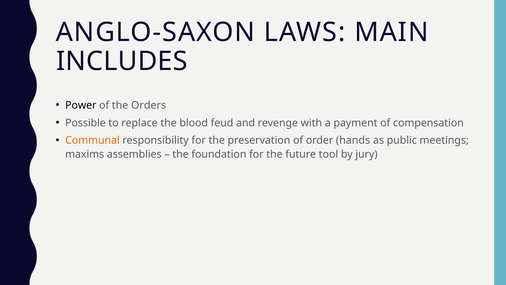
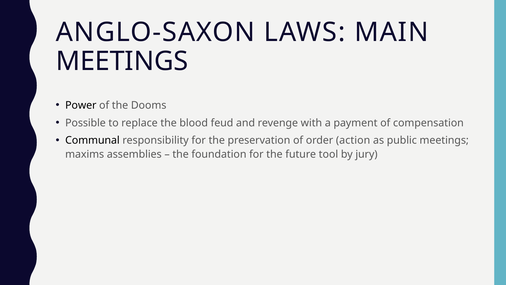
INCLUDES: INCLUDES -> MEETINGS (122, 61)
Orders: Orders -> Dooms (149, 105)
Communal colour: orange -> black (92, 140)
hands: hands -> action (353, 140)
